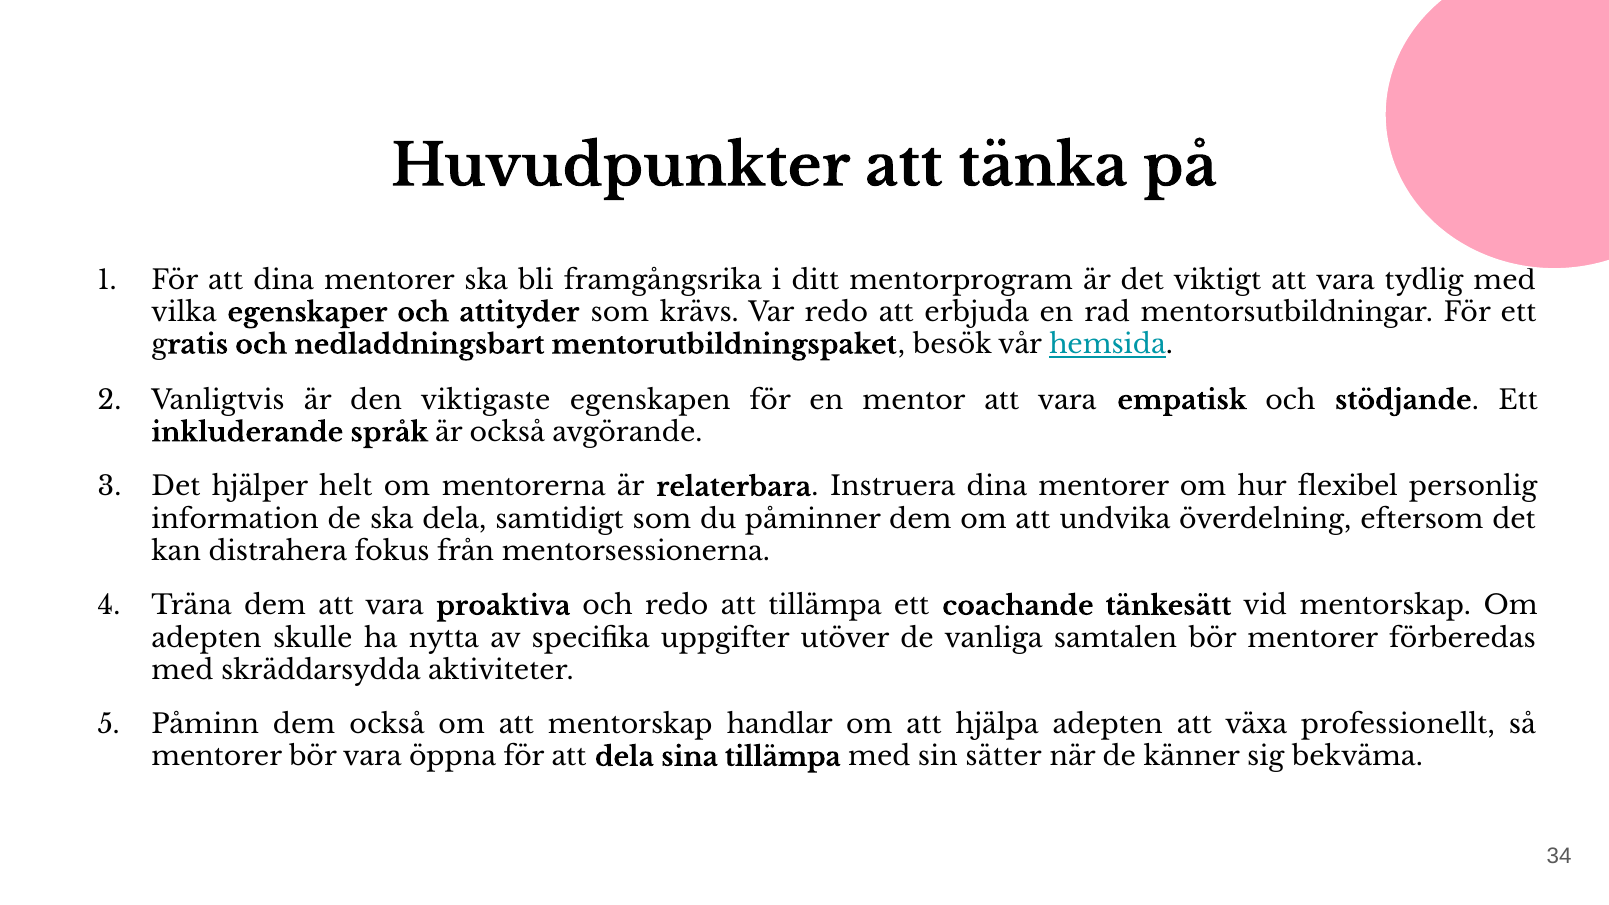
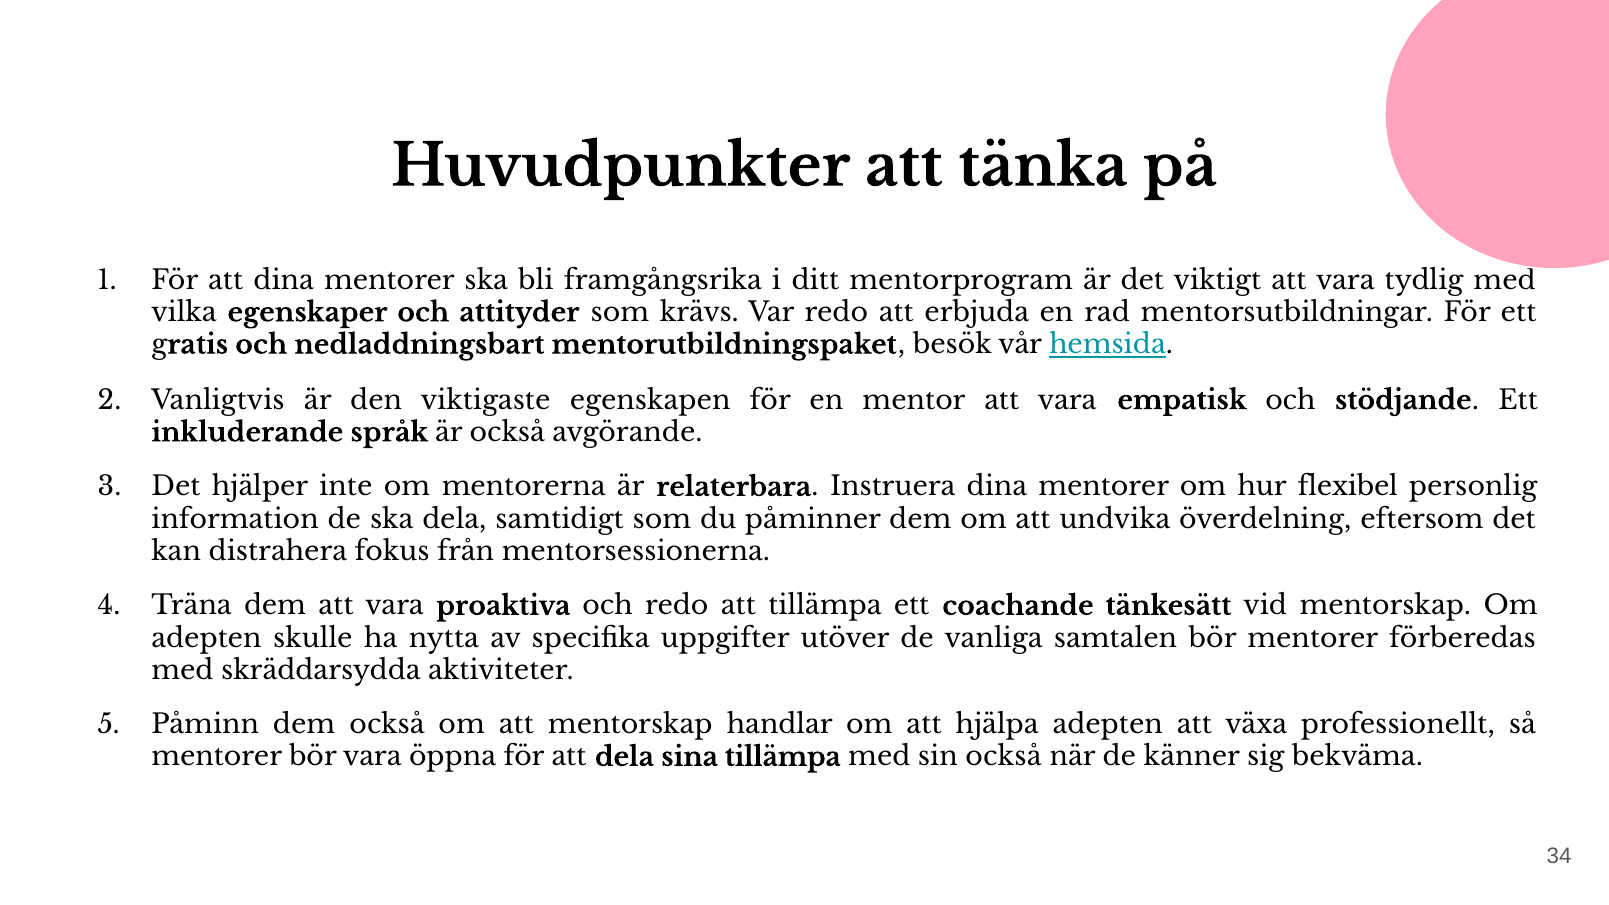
helt: helt -> inte (346, 487)
sin sätter: sätter -> också (1004, 757)
